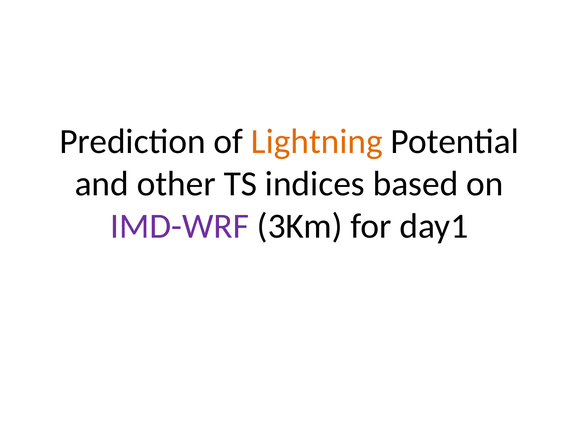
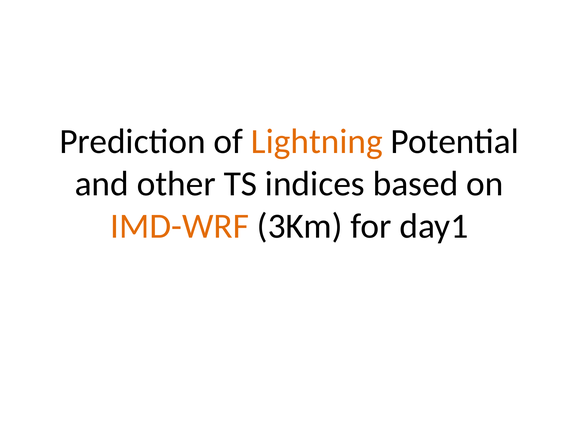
IMD-WRF colour: purple -> orange (180, 226)
